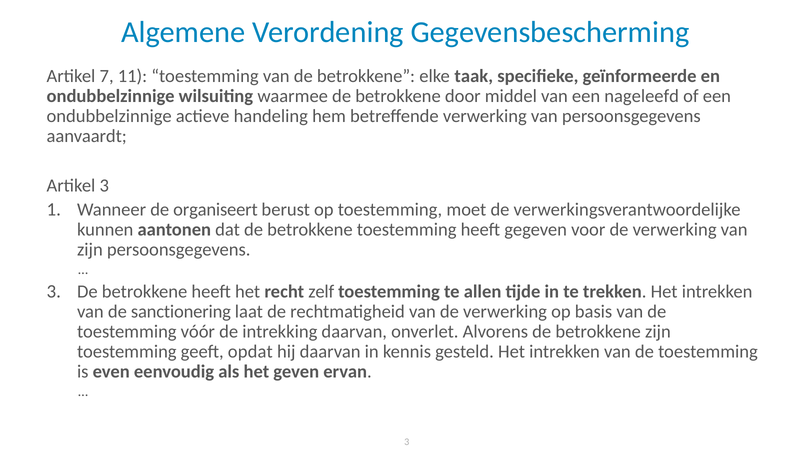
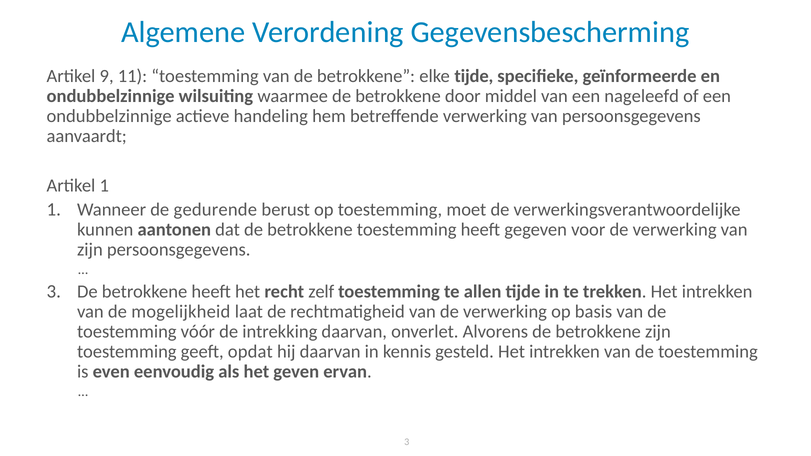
7: 7 -> 9 (107, 76)
elke taak: taak -> tijde (474, 76)
Artikel 3: 3 -> 1 (104, 186)
organiseert: organiseert -> gedurende (215, 209)
sanctionering: sanctionering -> mogelijkheid (181, 312)
